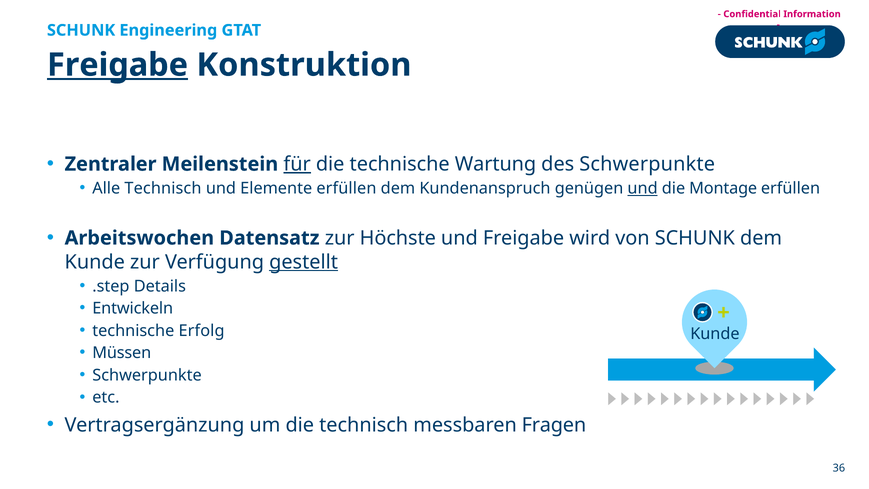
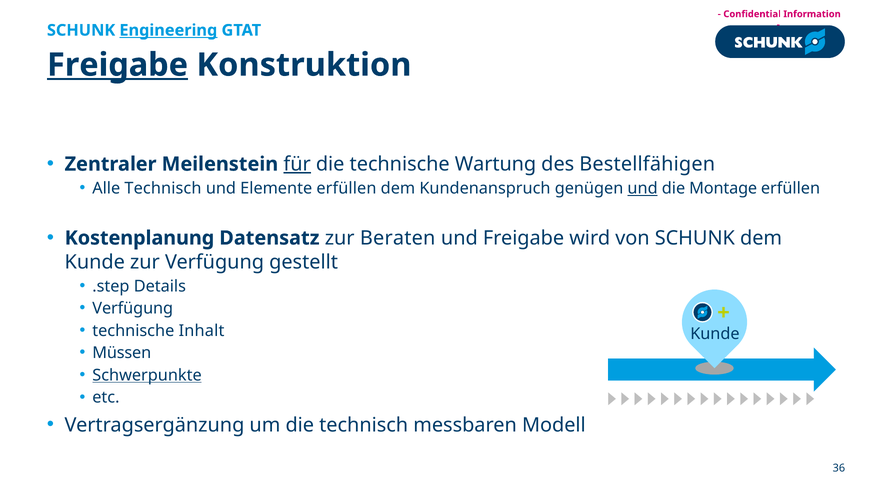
Engineering underline: none -> present (168, 30)
des Schwerpunkte: Schwerpunkte -> Bestellfähigen (647, 164)
Arbeitswochen: Arbeitswochen -> Kostenplanung (139, 238)
Höchste: Höchste -> Beraten (398, 238)
gestellt underline: present -> none (304, 262)
Entwickeln: Entwickeln -> Verfügung (133, 308)
Erfolg: Erfolg -> Inhalt (202, 331)
Schwerpunkte underline: none -> present (147, 375)
Fragen: Fragen -> Modell (554, 425)
